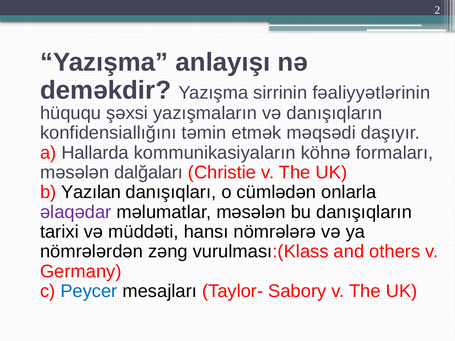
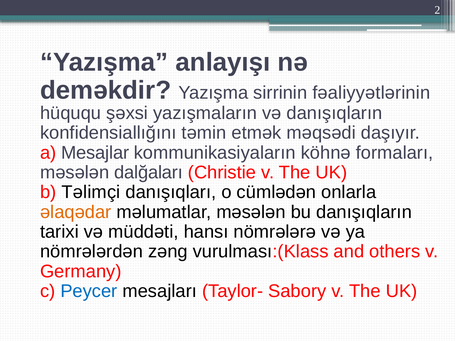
Hallarda: Hallarda -> Mesajlar (95, 153)
Yazılan: Yazılan -> Təlimçi (91, 192)
əlaqədar colour: purple -> orange (76, 212)
